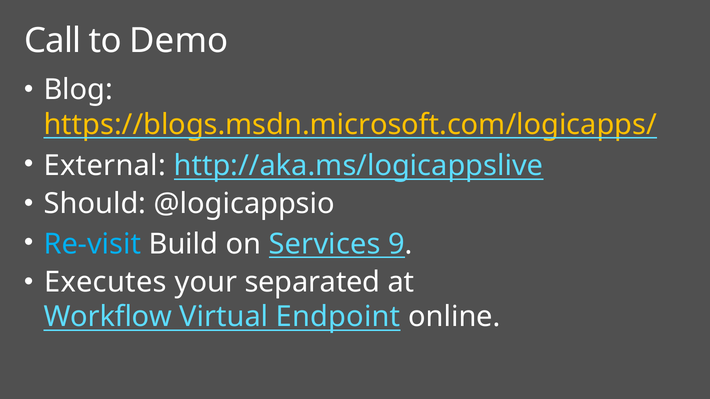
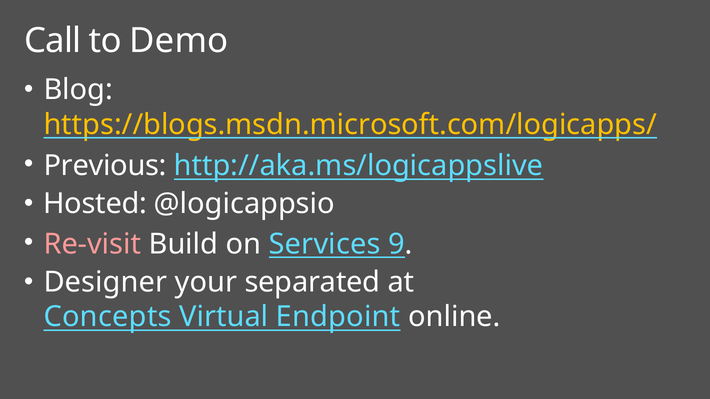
External: External -> Previous (105, 166)
Should: Should -> Hosted (95, 204)
Re-visit colour: light blue -> pink (92, 244)
Executes: Executes -> Designer (105, 282)
Workflow: Workflow -> Concepts (108, 317)
